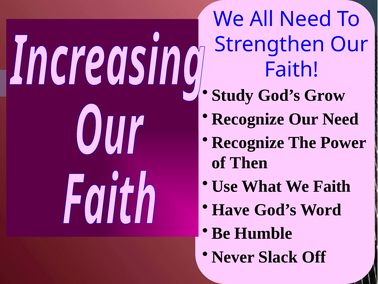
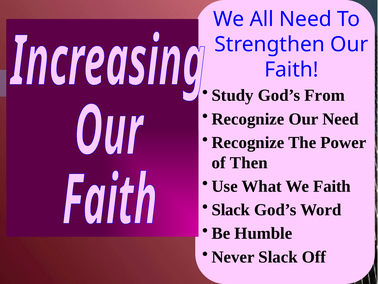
Grow: Grow -> From (325, 95)
Have: Have -> Slack (231, 209)
